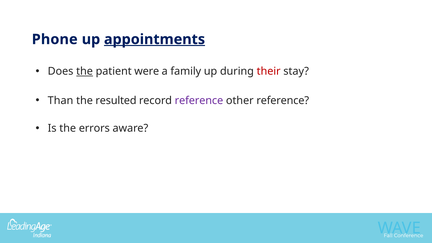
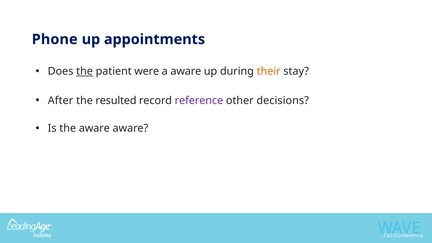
appointments underline: present -> none (155, 39)
a family: family -> aware (186, 71)
their colour: red -> orange (269, 71)
Than: Than -> After (61, 100)
other reference: reference -> decisions (283, 100)
the errors: errors -> aware (94, 128)
